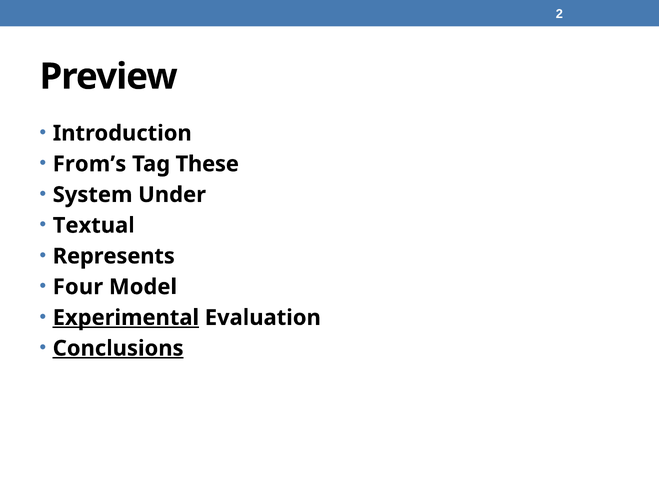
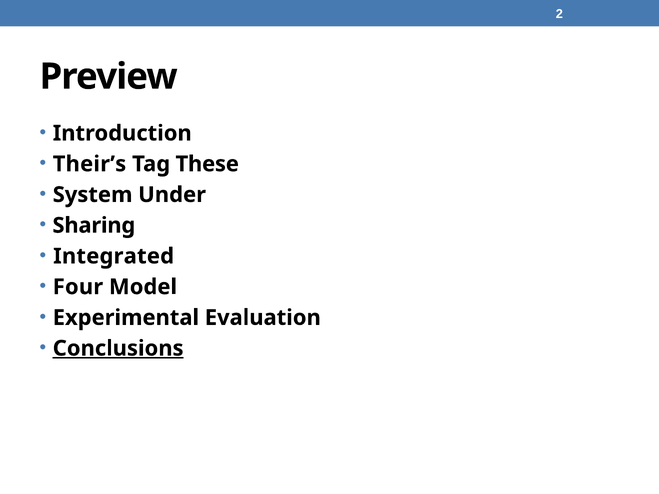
From’s: From’s -> Their’s (89, 164)
Textual: Textual -> Sharing (94, 226)
Represents: Represents -> Integrated (114, 256)
Experimental underline: present -> none (126, 318)
